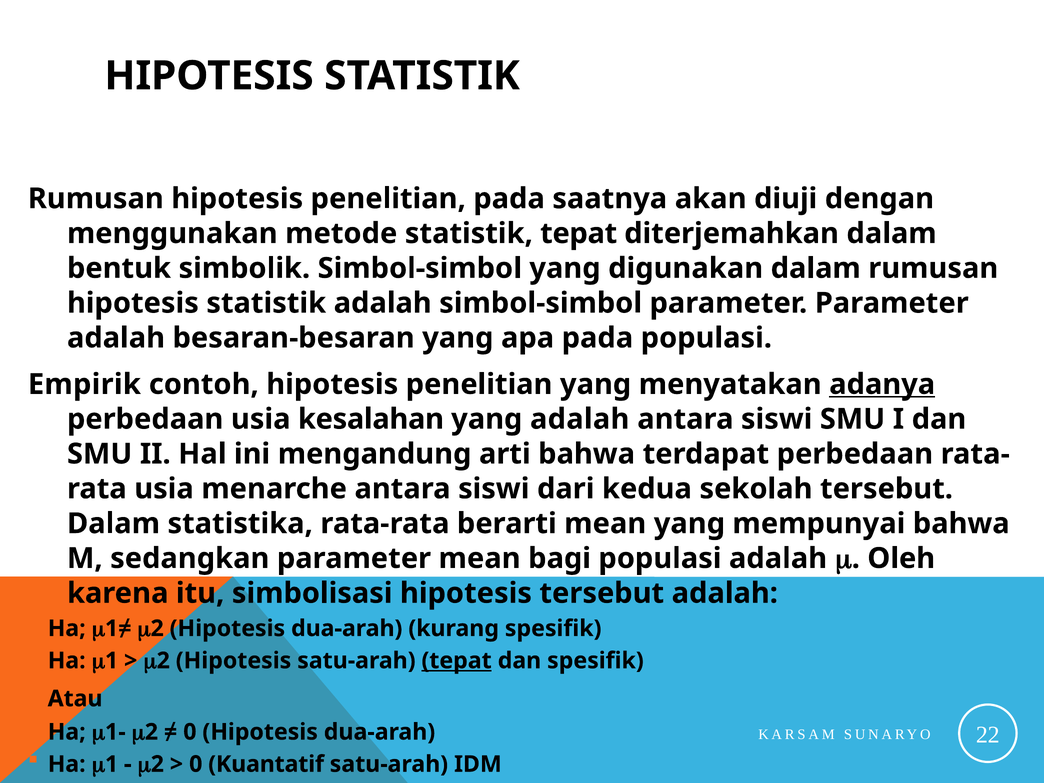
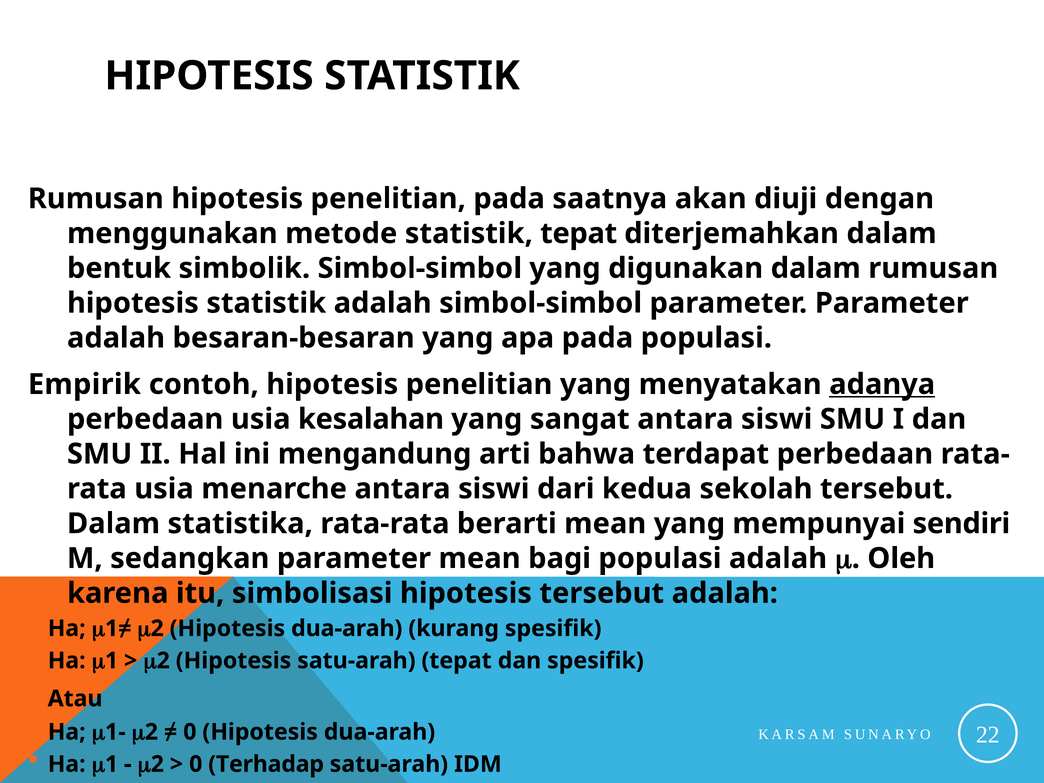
yang adalah: adalah -> sangat (580, 419)
mempunyai bahwa: bahwa -> sendiri (961, 524)
tepat underline: present -> none (457, 661)
Kuantatif: Kuantatif -> Terhadap (266, 764)
